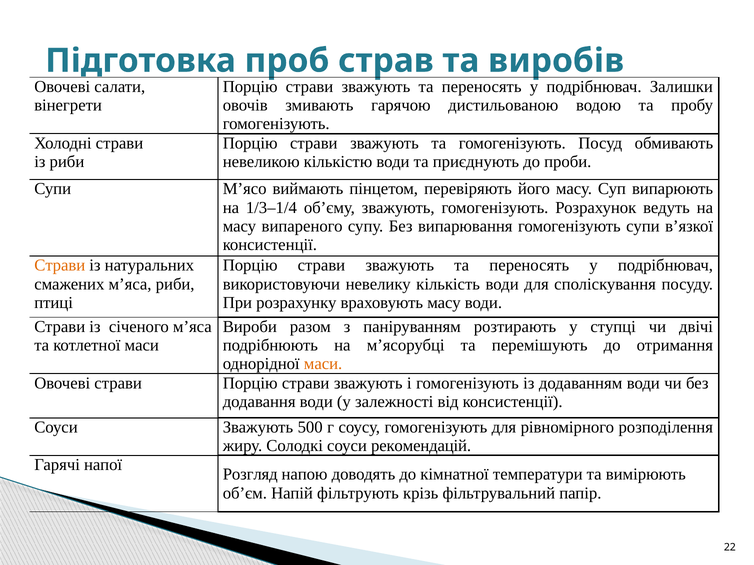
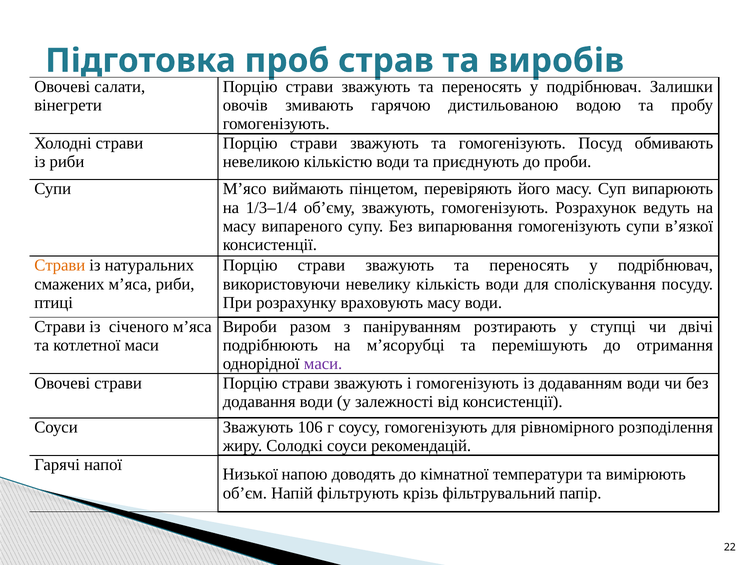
маси colour: orange -> purple (323, 364)
500: 500 -> 106 (310, 428)
Розгляд: Розгляд -> Низької (250, 475)
